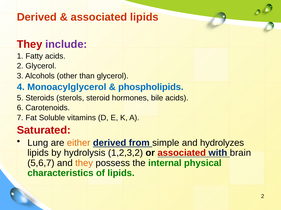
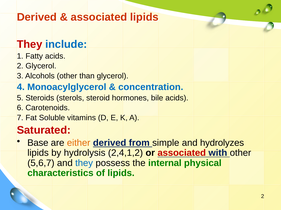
include colour: purple -> blue (66, 45)
phospholipids: phospholipids -> concentration (151, 87)
Lung: Lung -> Base (38, 143)
1,2,3,2: 1,2,3,2 -> 2,4,1,2 (125, 153)
with brain: brain -> other (240, 153)
they colour: orange -> blue (84, 164)
